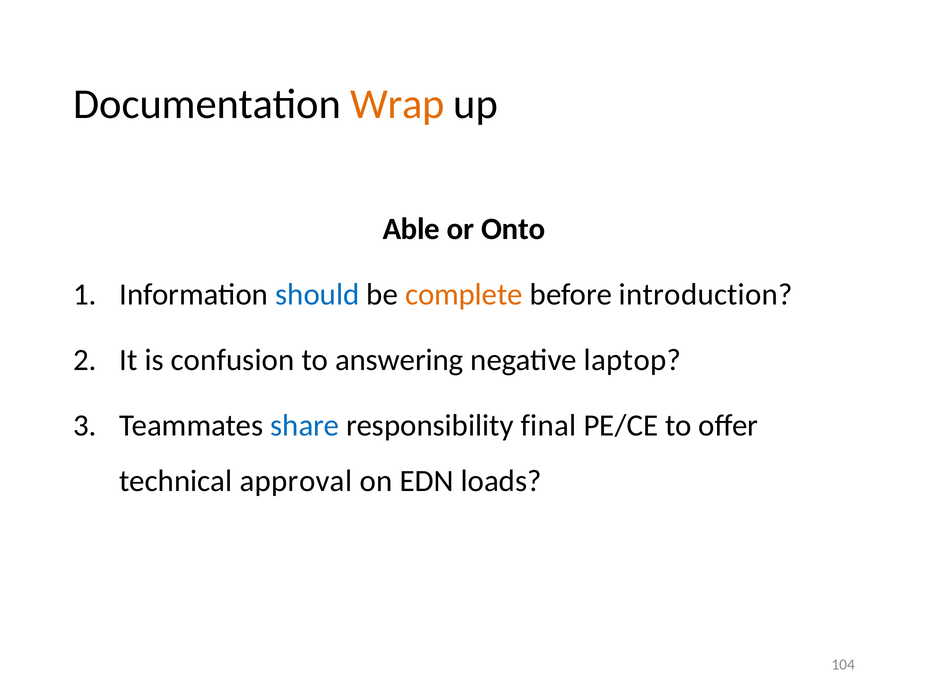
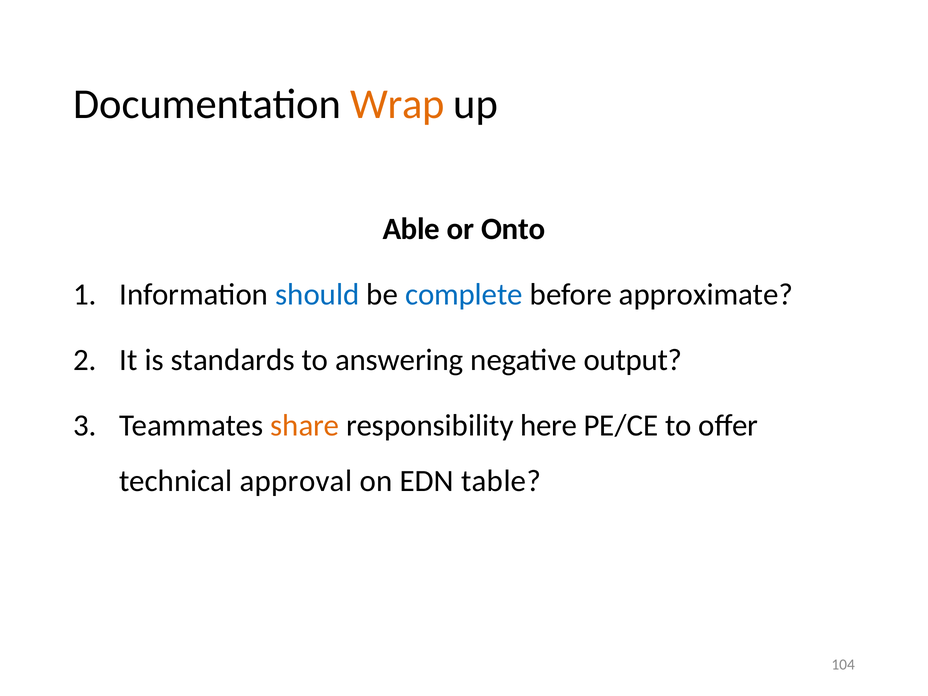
complete colour: orange -> blue (464, 295)
introduction: introduction -> approximate (706, 295)
confusion: confusion -> standards (233, 360)
laptop: laptop -> output (633, 360)
share colour: blue -> orange (305, 425)
final: final -> here (549, 425)
loads: loads -> table (501, 481)
